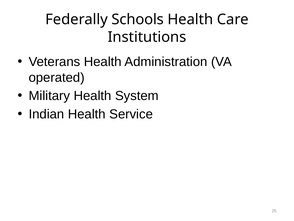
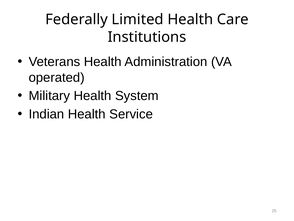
Schools: Schools -> Limited (138, 19)
